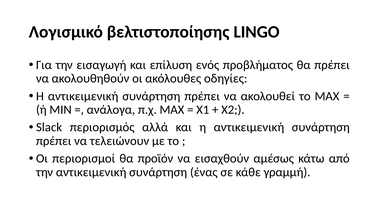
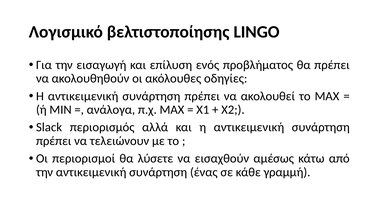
προϊόν: προϊόν -> λύσετε (155, 159)
